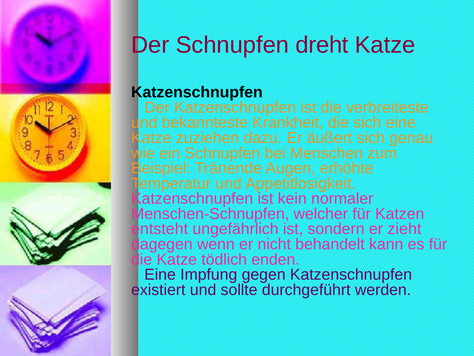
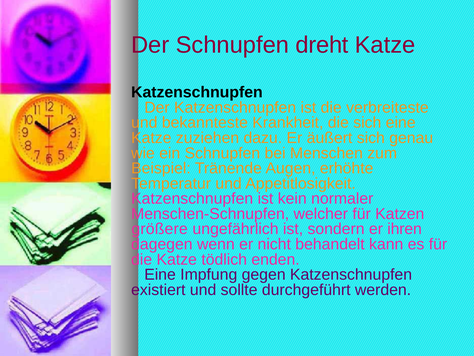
entsteht: entsteht -> größere (160, 229)
zieht: zieht -> ihren (405, 229)
